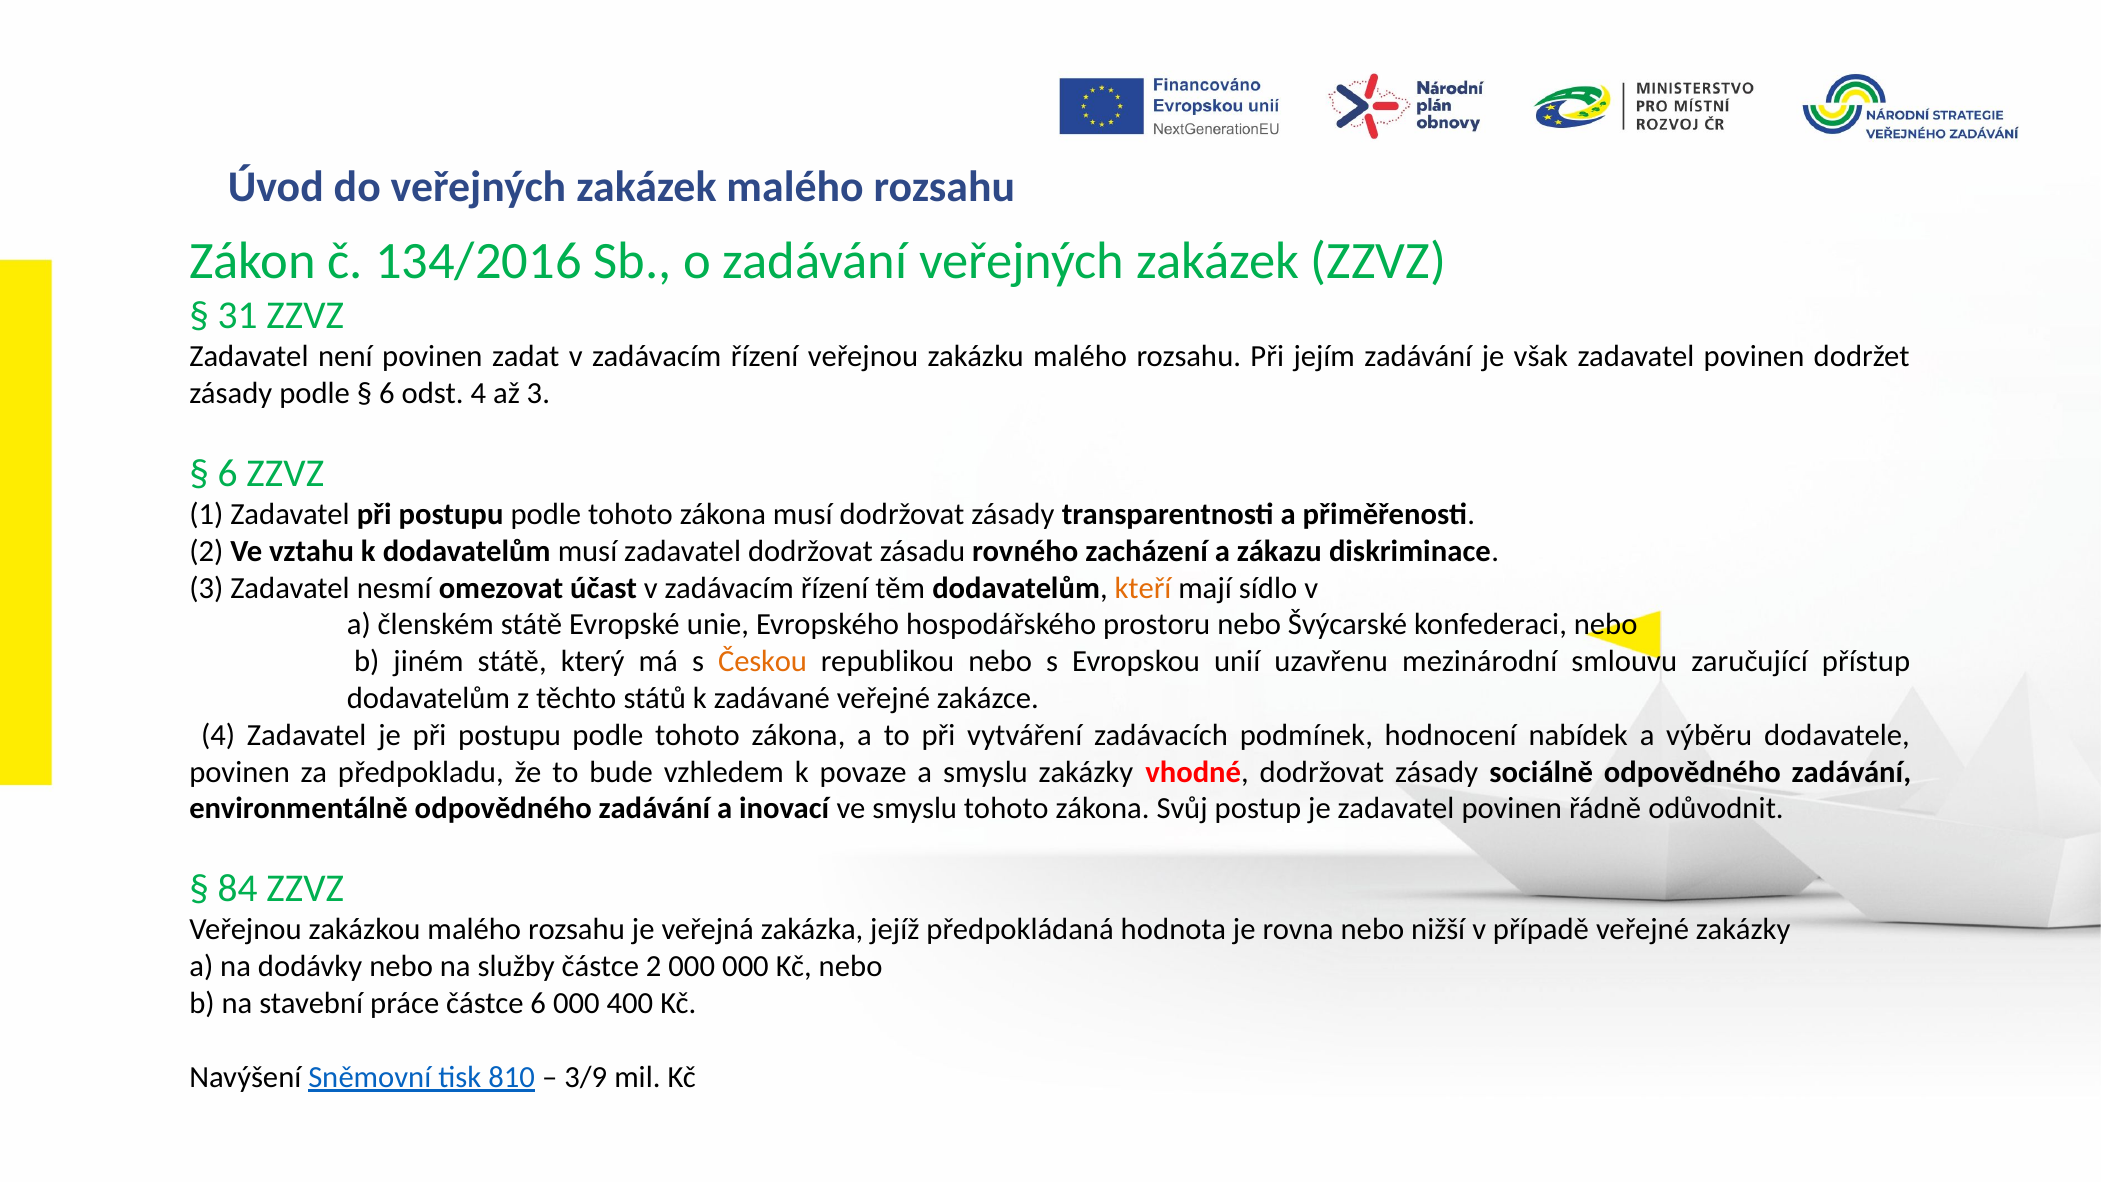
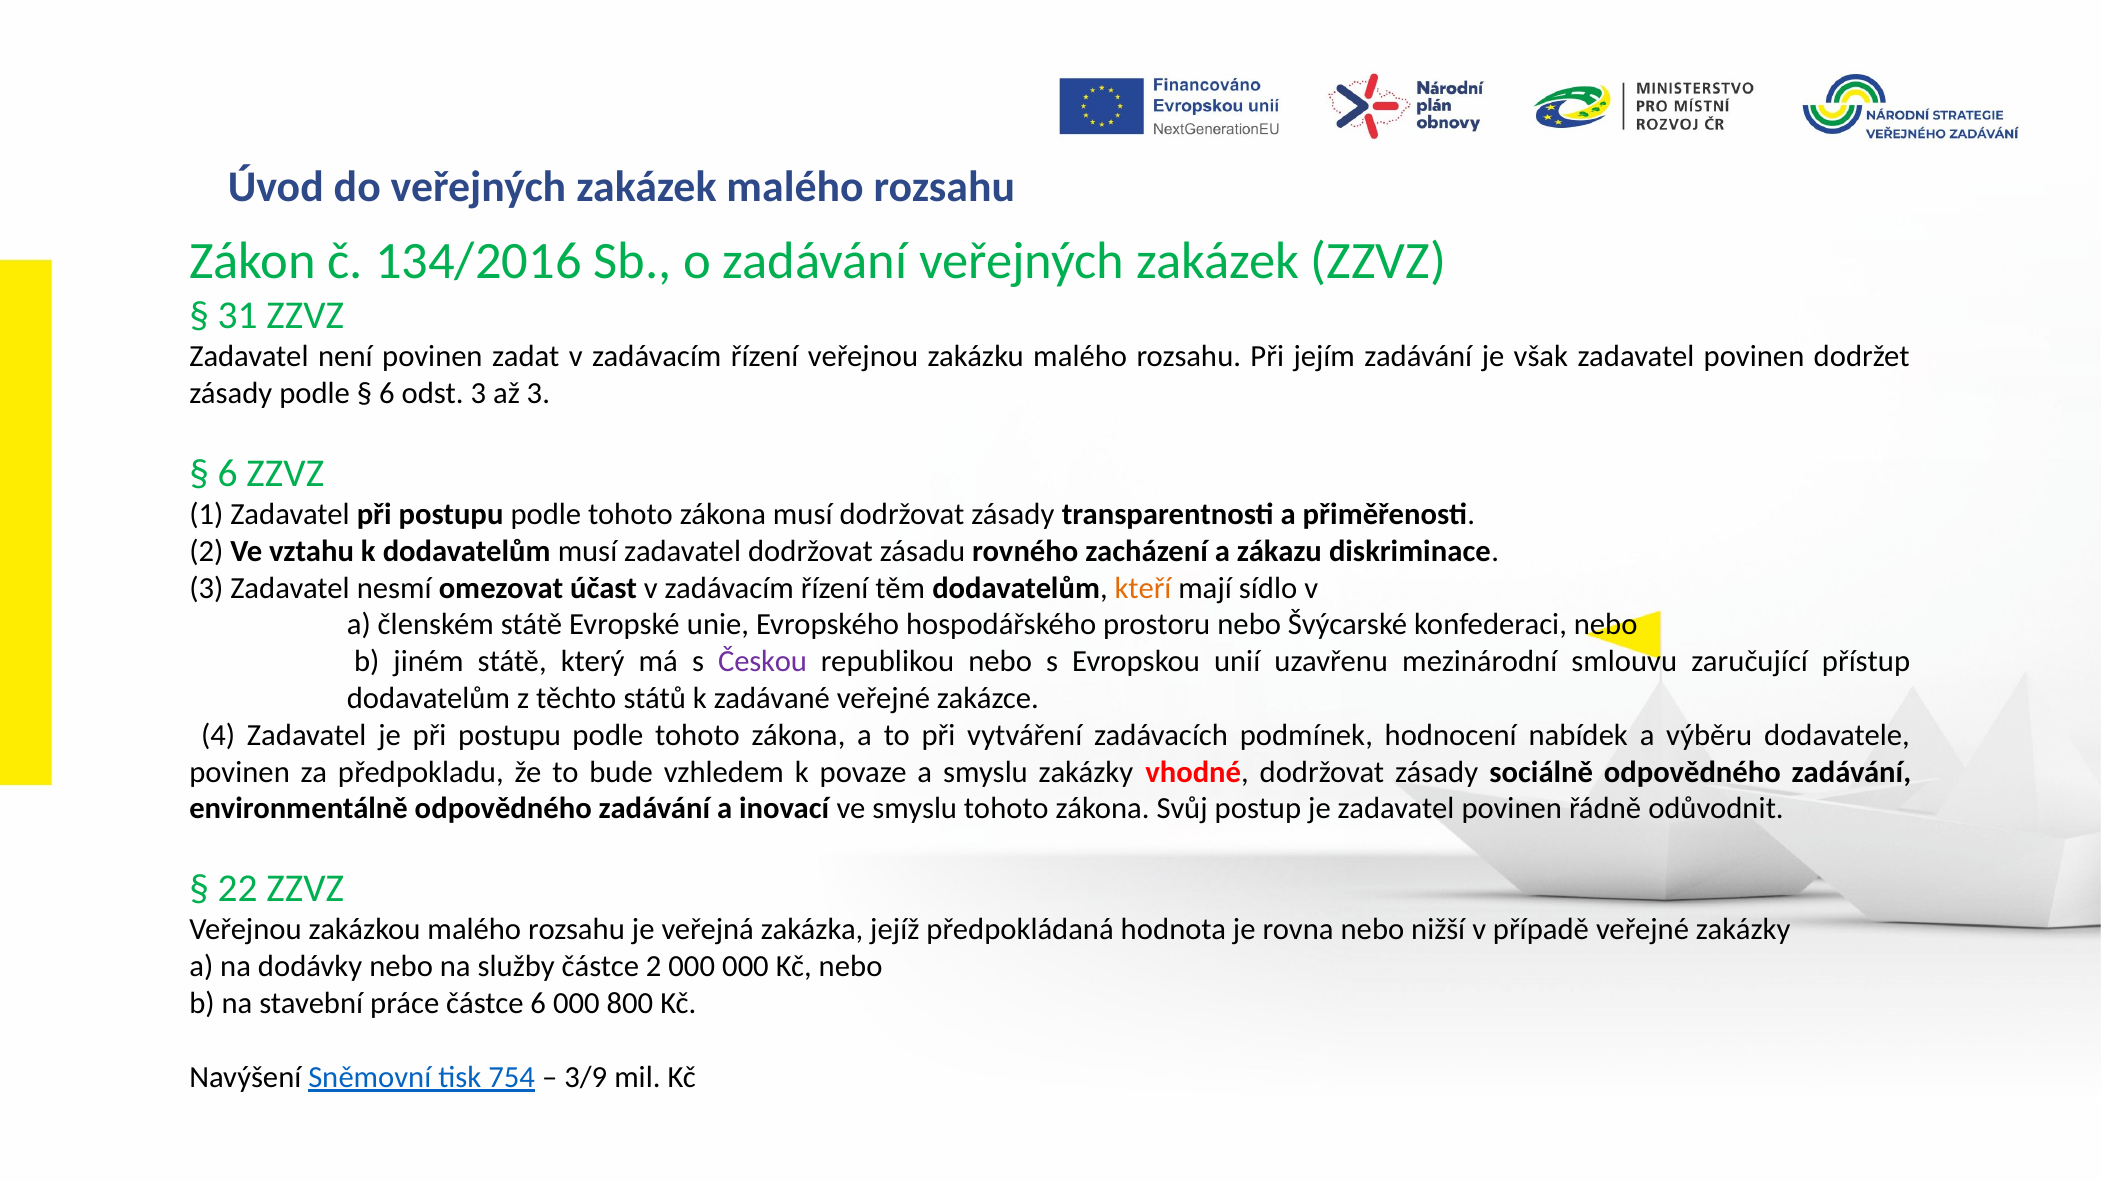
odst 4: 4 -> 3 (478, 394)
Českou colour: orange -> purple (763, 662)
84: 84 -> 22 (238, 888)
400: 400 -> 800 (630, 1003)
810: 810 -> 754 (512, 1077)
